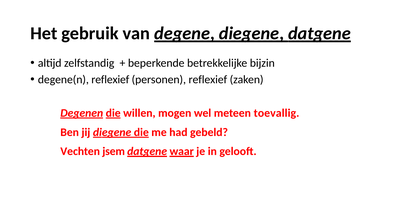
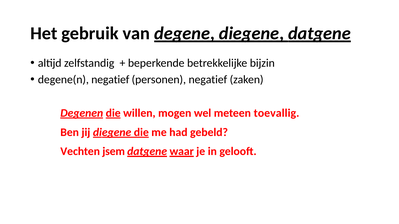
degene(n reflexief: reflexief -> negatief (110, 80)
personen reflexief: reflexief -> negatief (208, 80)
